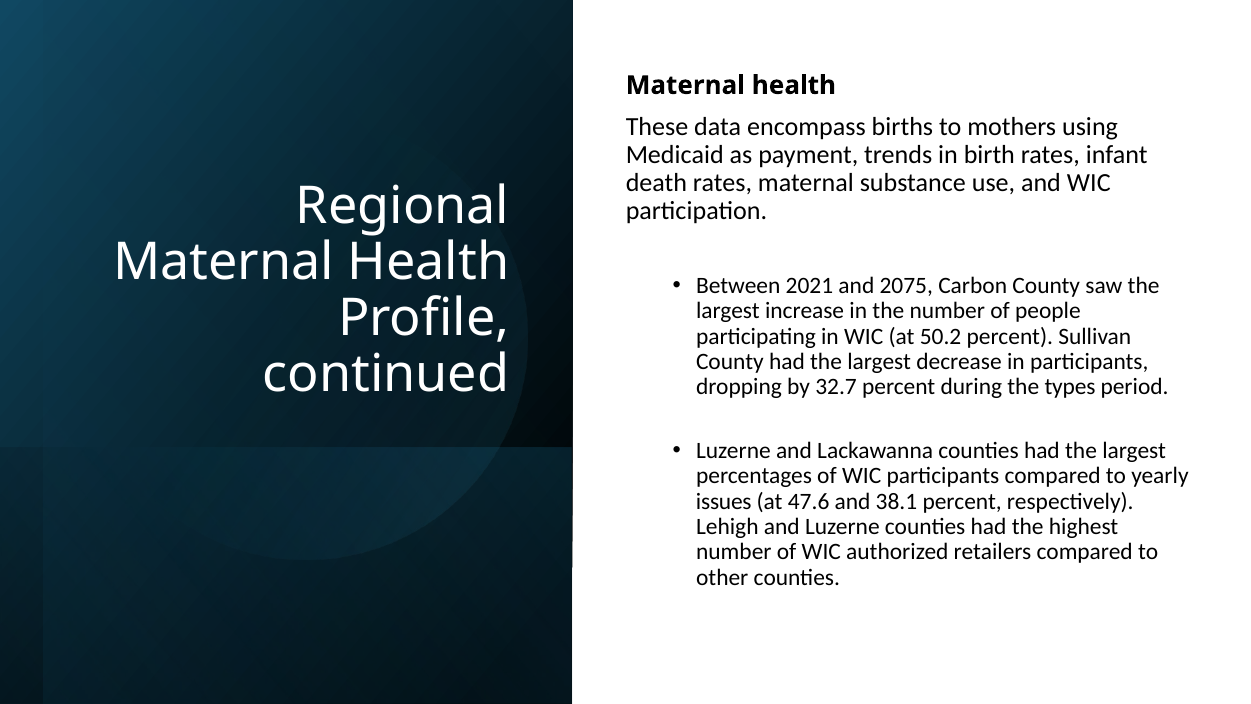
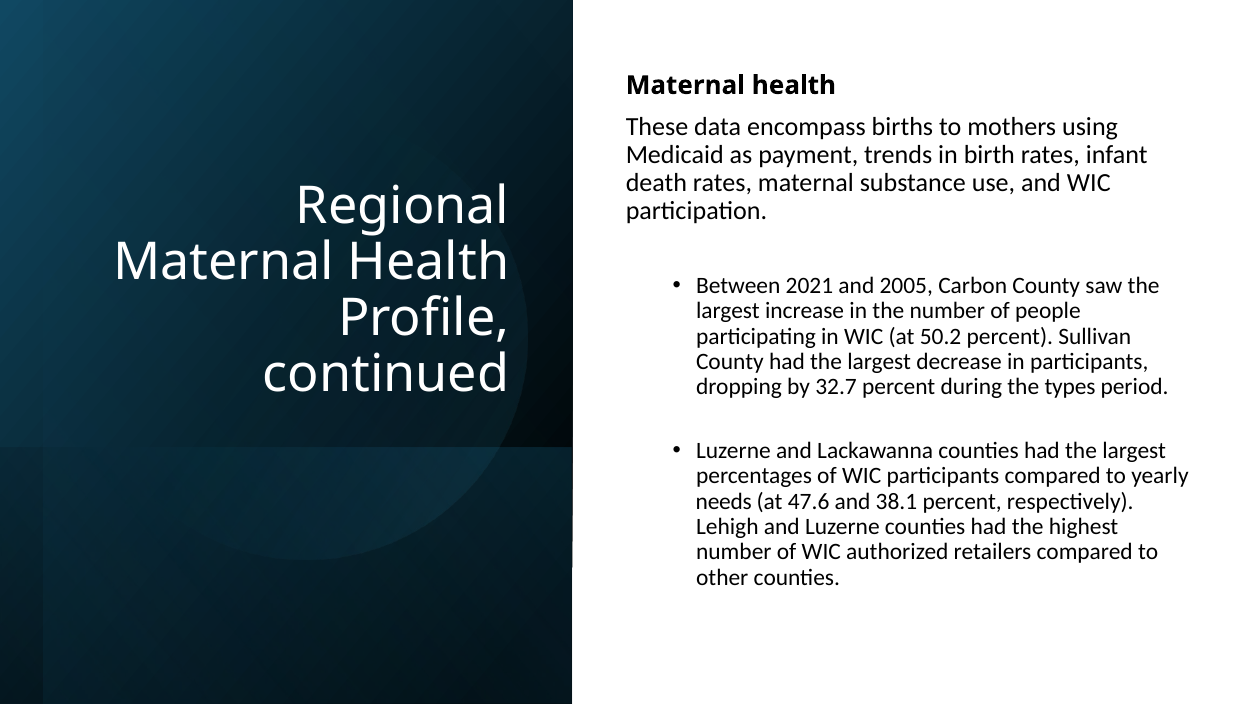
2075: 2075 -> 2005 (906, 286)
issues: issues -> needs (724, 501)
